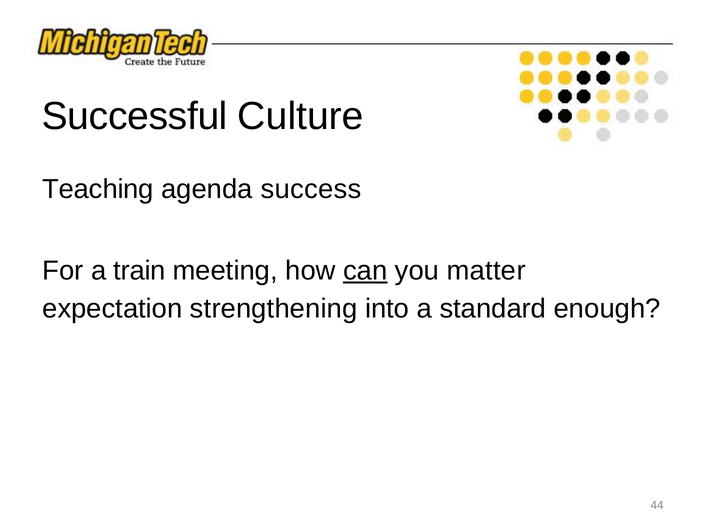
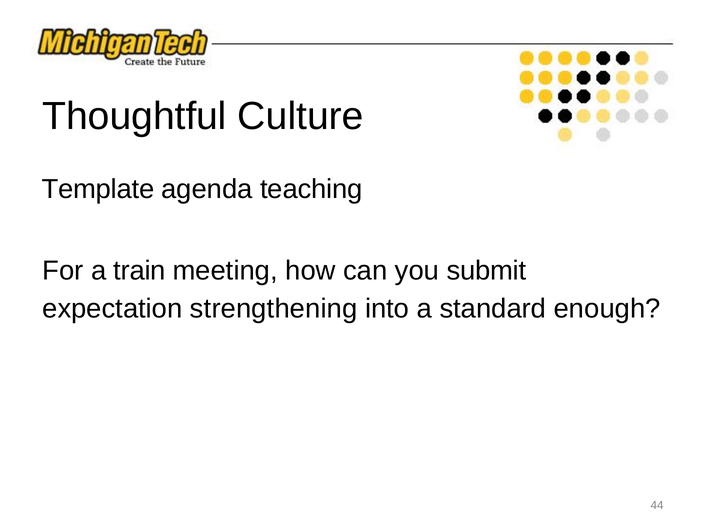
Successful: Successful -> Thoughtful (135, 117)
Teaching: Teaching -> Template (98, 189)
success: success -> teaching (311, 189)
can underline: present -> none (365, 271)
matter: matter -> submit (486, 271)
